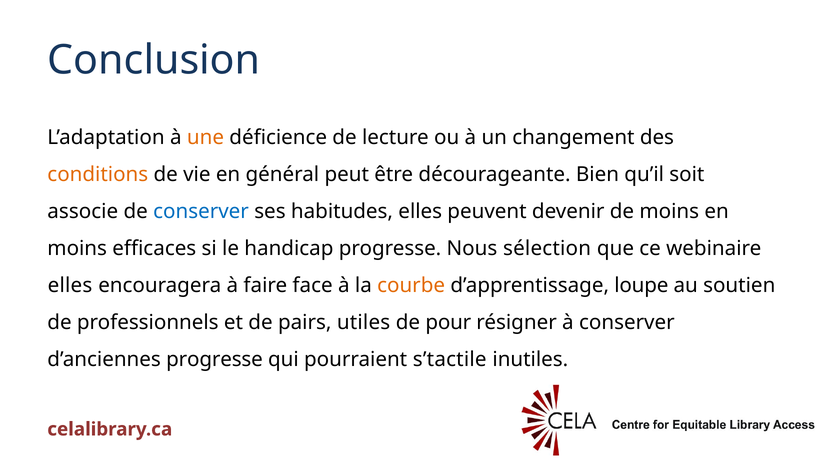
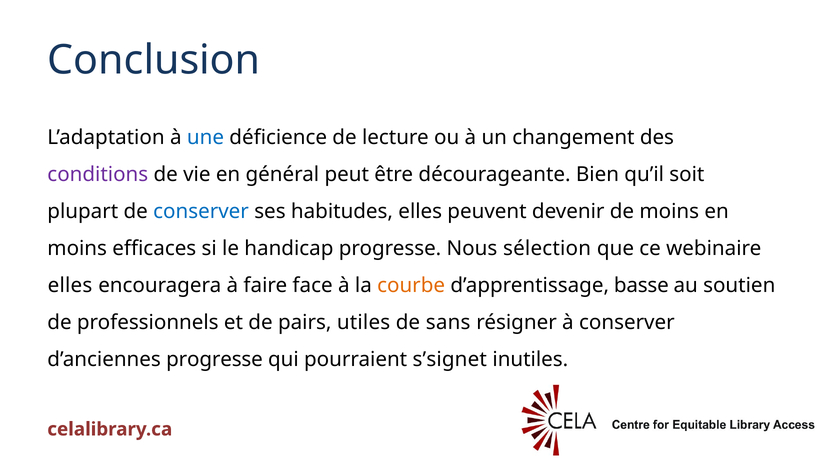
une colour: orange -> blue (205, 137)
conditions colour: orange -> purple (98, 174)
associe: associe -> plupart (83, 212)
loupe: loupe -> basse (641, 286)
pour: pour -> sans (448, 323)
s’tactile: s’tactile -> s’signet (450, 360)
